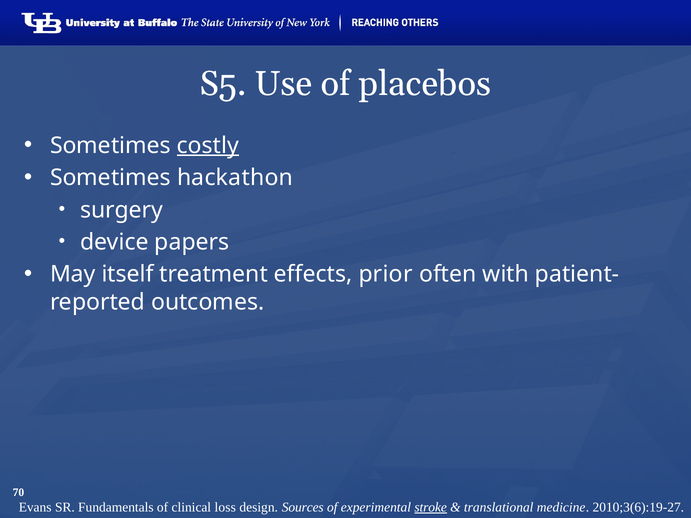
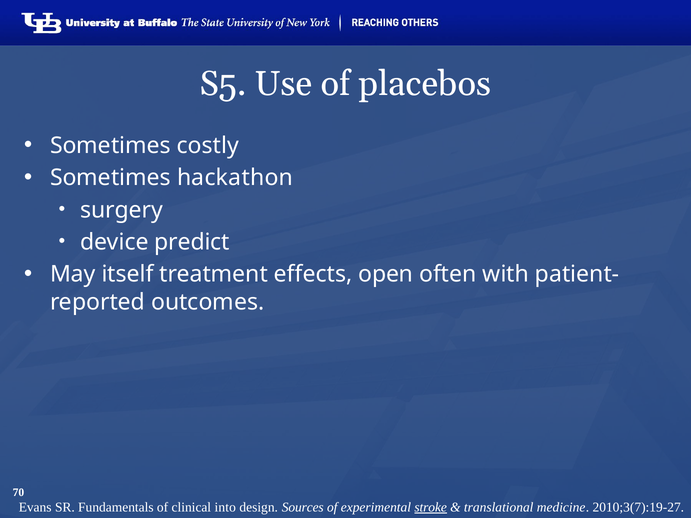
costly underline: present -> none (208, 146)
papers: papers -> predict (192, 242)
prior: prior -> open (386, 274)
loss: loss -> into (225, 507)
2010;3(6):19-27: 2010;3(6):19-27 -> 2010;3(7):19-27 (638, 507)
